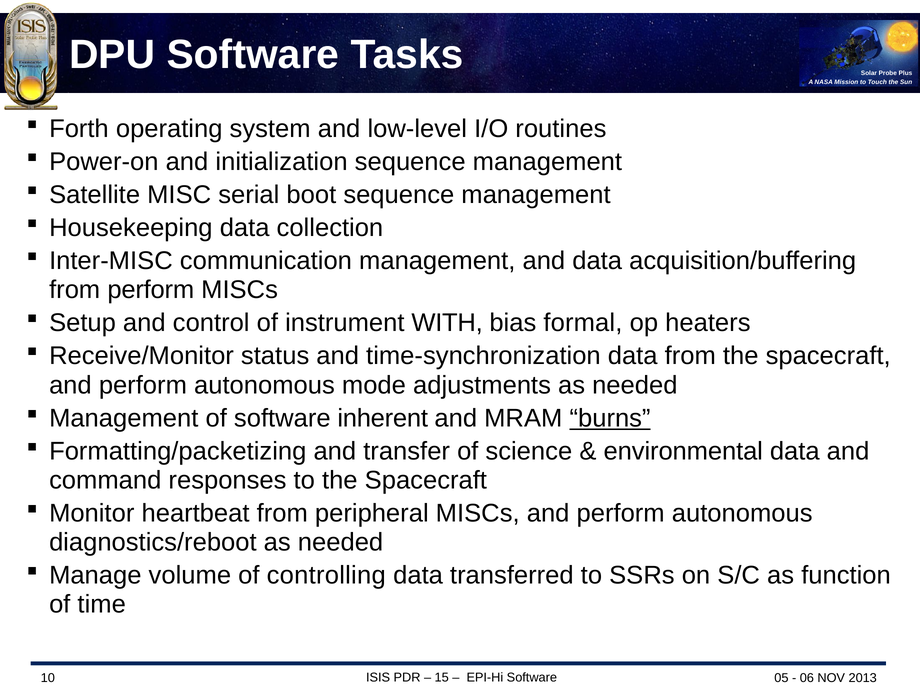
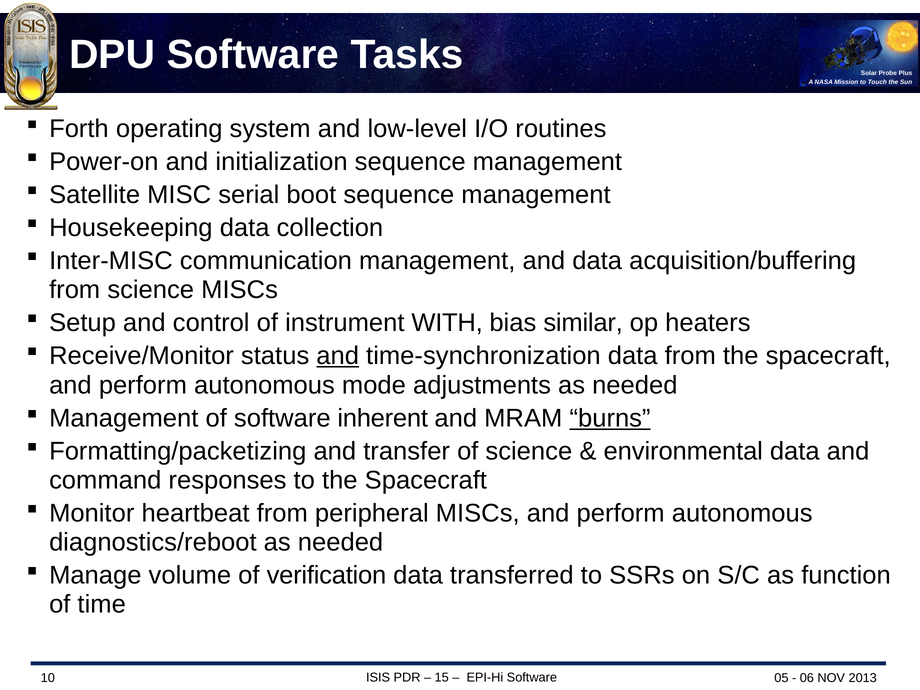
from perform: perform -> science (151, 290)
formal: formal -> similar (583, 323)
and underline: none -> present (338, 356)
controlling: controlling -> verification (326, 575)
